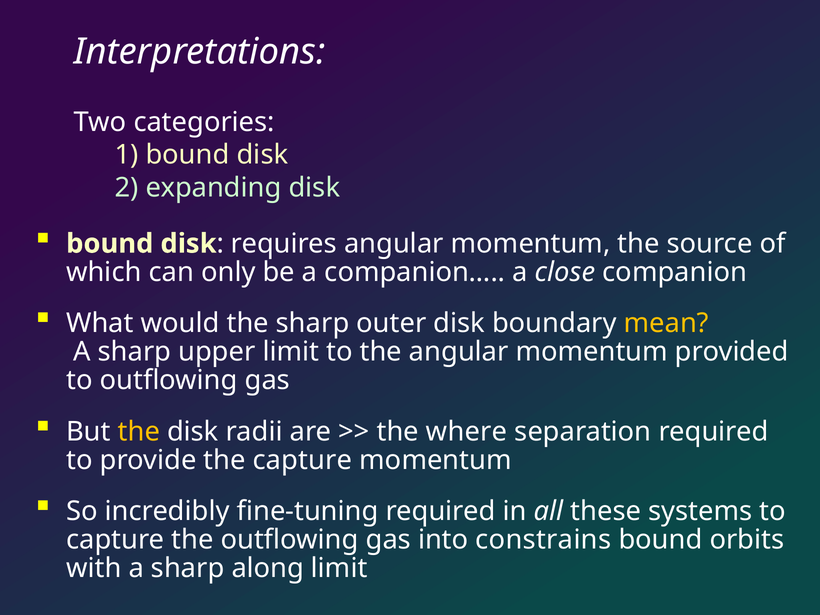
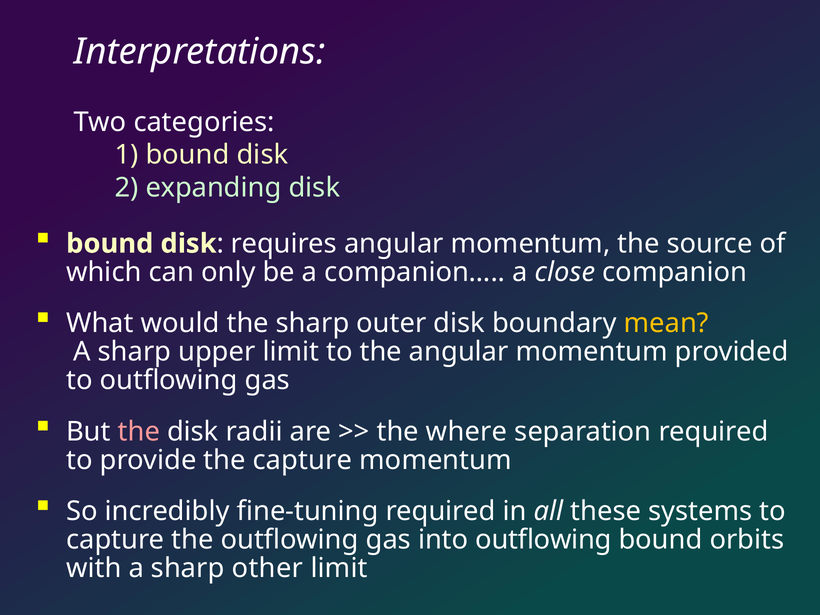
the colour: yellow -> pink (139, 432)
into constrains: constrains -> outflowing (544, 540)
along: along -> other (268, 568)
